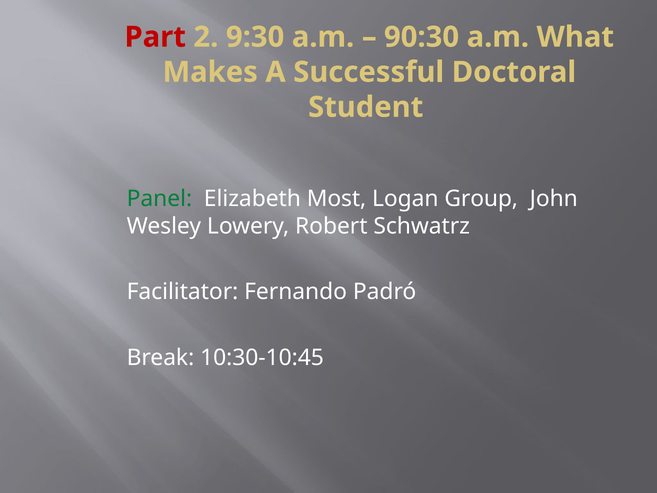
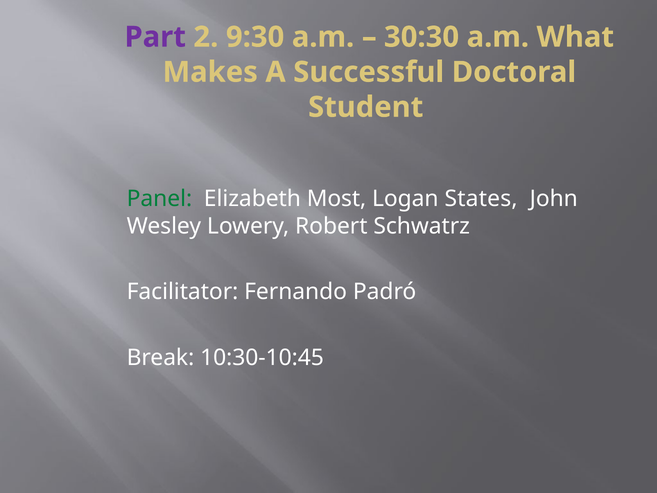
Part colour: red -> purple (155, 37)
90:30: 90:30 -> 30:30 (422, 37)
Group: Group -> States (481, 199)
